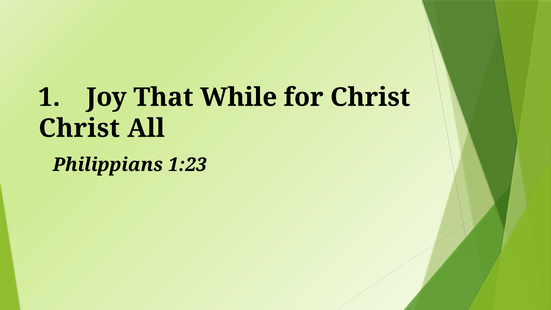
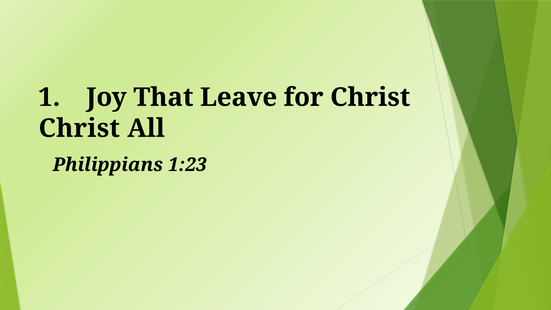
While: While -> Leave (239, 97)
